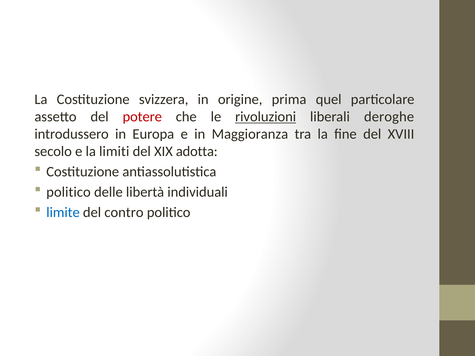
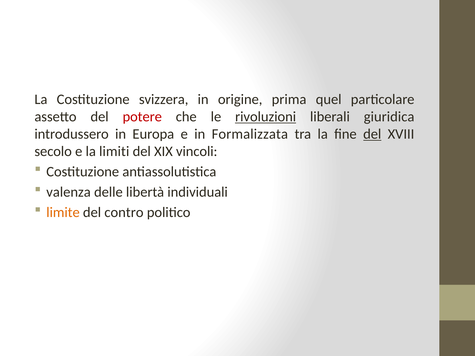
deroghe: deroghe -> giuridica (389, 117)
Maggioranza: Maggioranza -> Formalizzata (250, 134)
del underline: none -> present (372, 134)
adotta: adotta -> vincoli (197, 152)
politico: politico -> valenza (69, 192)
limite colour: blue -> orange (63, 213)
